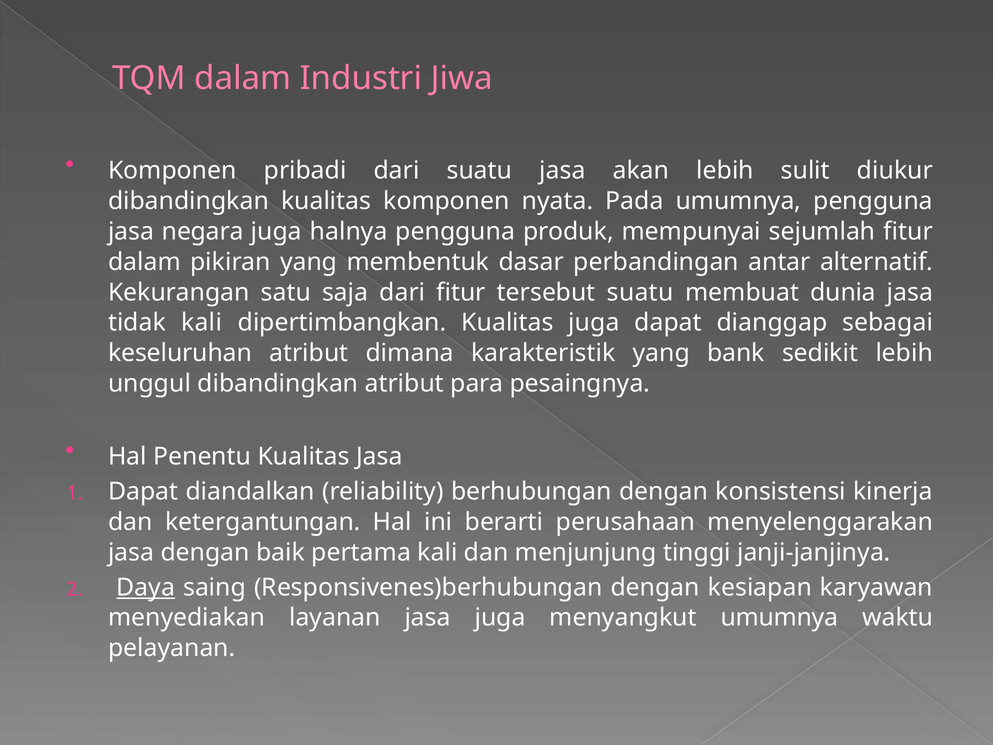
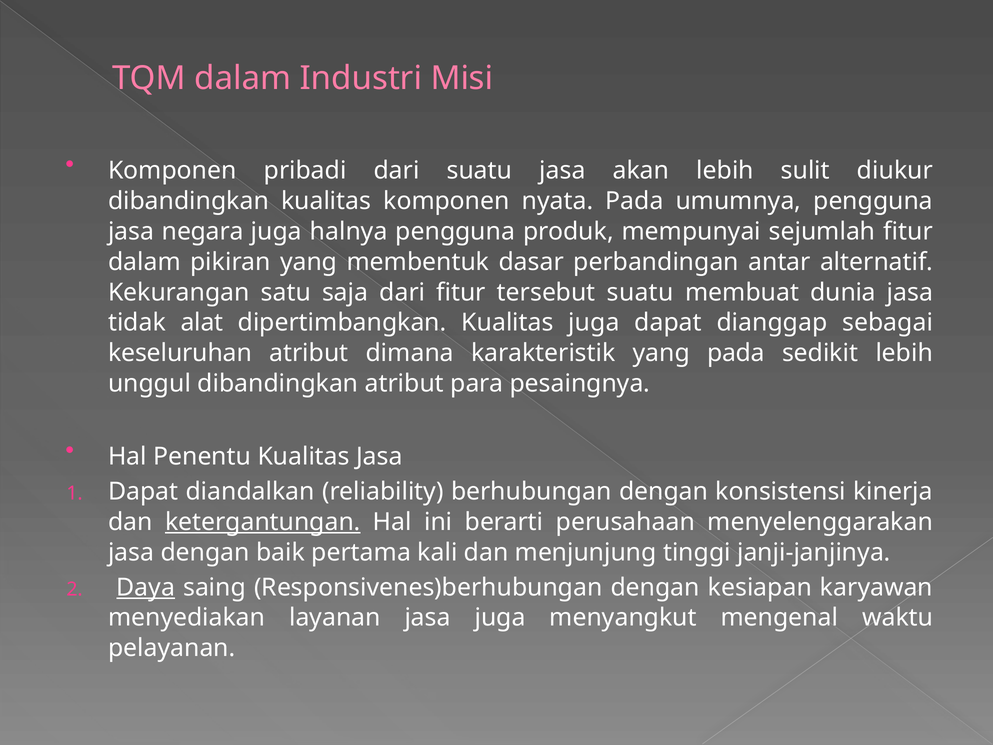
Jiwa: Jiwa -> Misi (462, 78)
tidak kali: kali -> alat (202, 323)
yang bank: bank -> pada (736, 353)
ketergantungan underline: none -> present (263, 522)
menyangkut umumnya: umumnya -> mengenal (779, 618)
